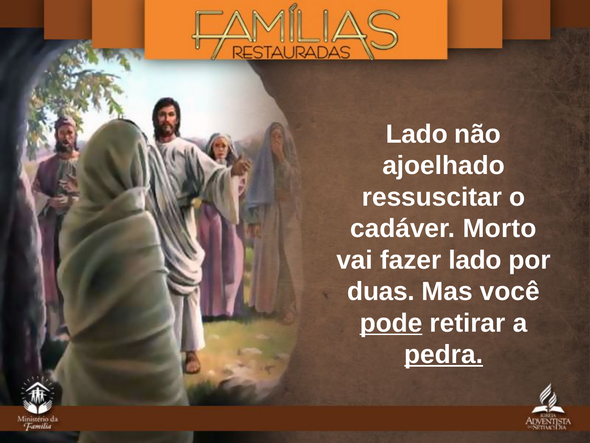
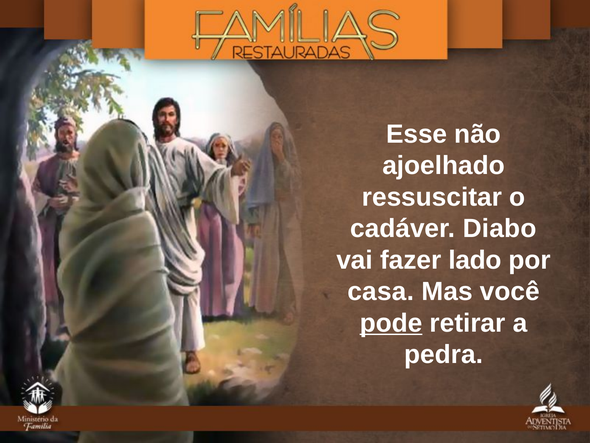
Lado: Lado -> Esse (417, 134)
Morto: Morto -> Diabo (500, 228)
duas: duas -> casa (381, 291)
pedra underline: present -> none (444, 354)
